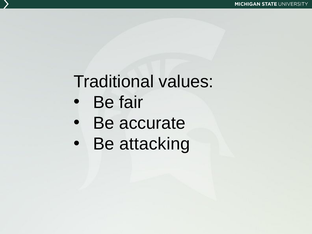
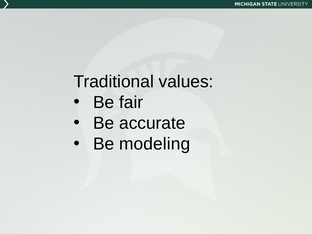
attacking: attacking -> modeling (155, 144)
